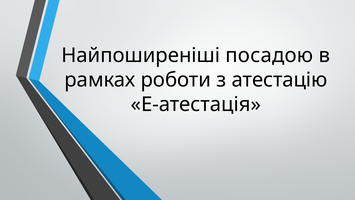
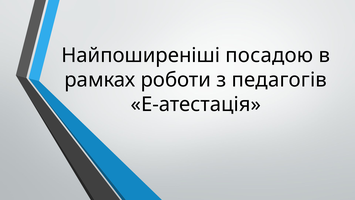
атестацію: атестацію -> педагогів (279, 80)
